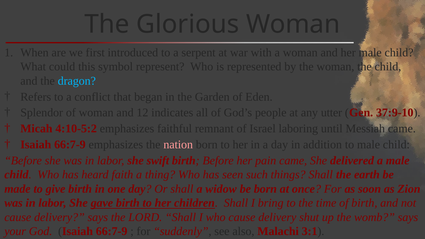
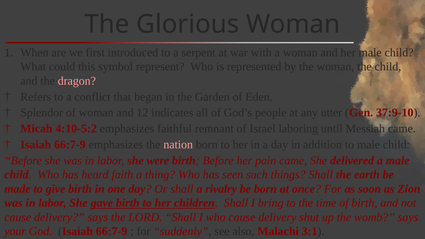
dragon colour: light blue -> pink (77, 81)
swift: swift -> were (158, 161)
widow: widow -> rivalry (221, 189)
